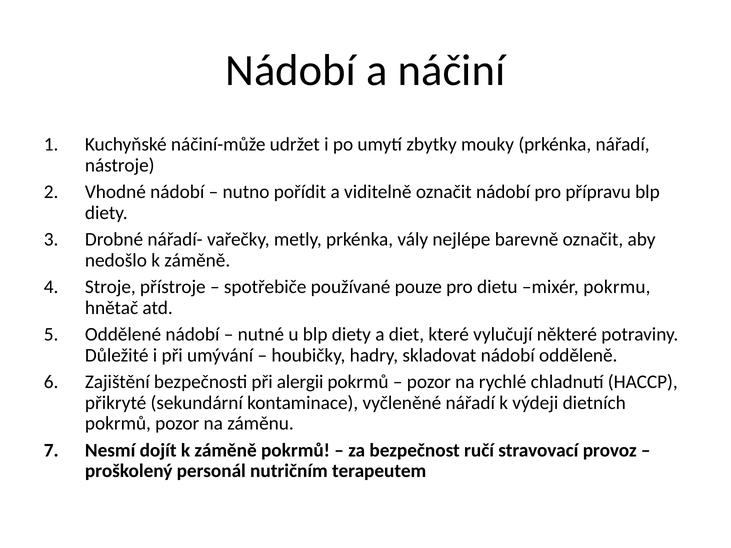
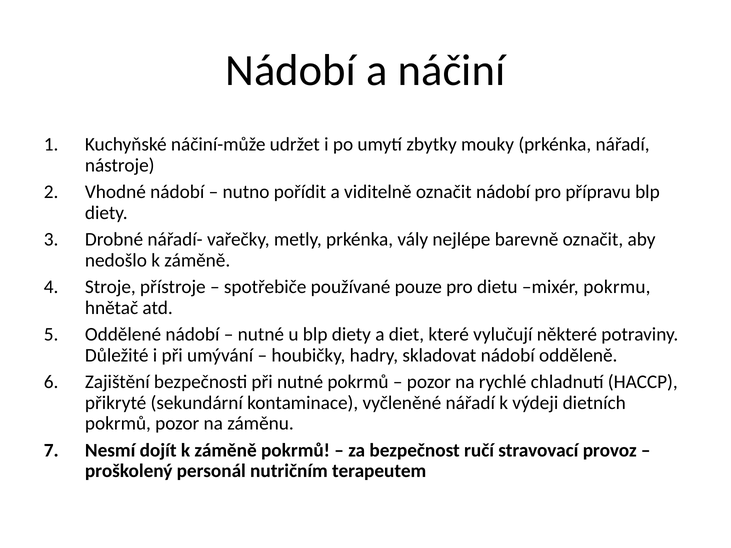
při alergii: alergii -> nutné (300, 382)
